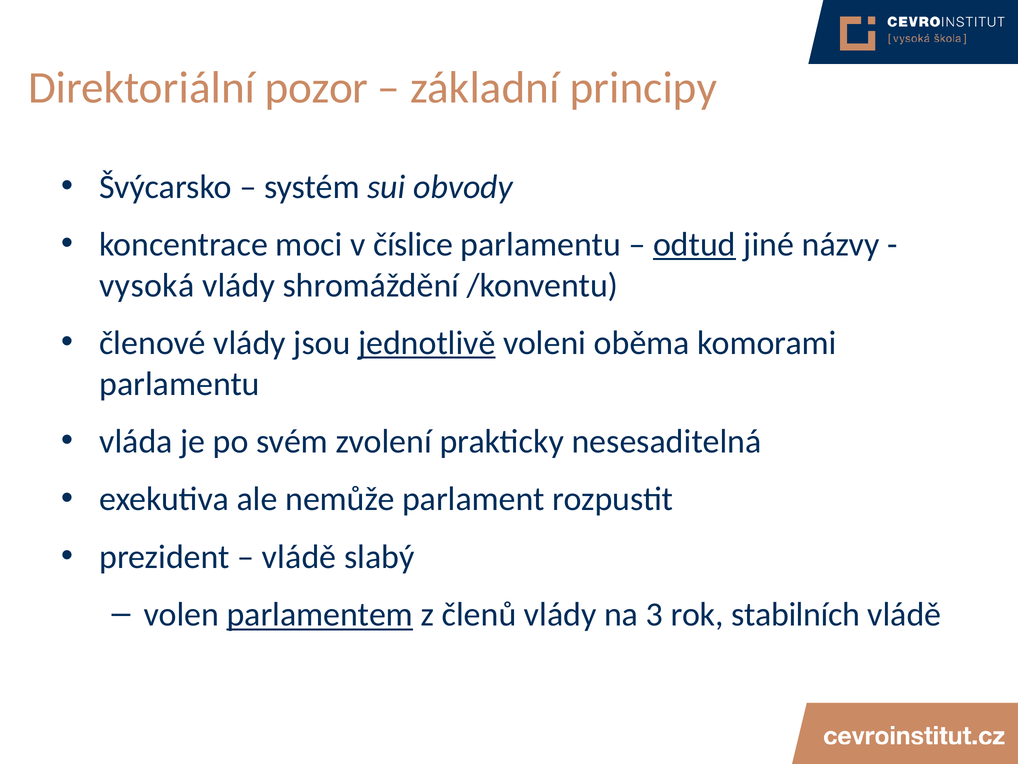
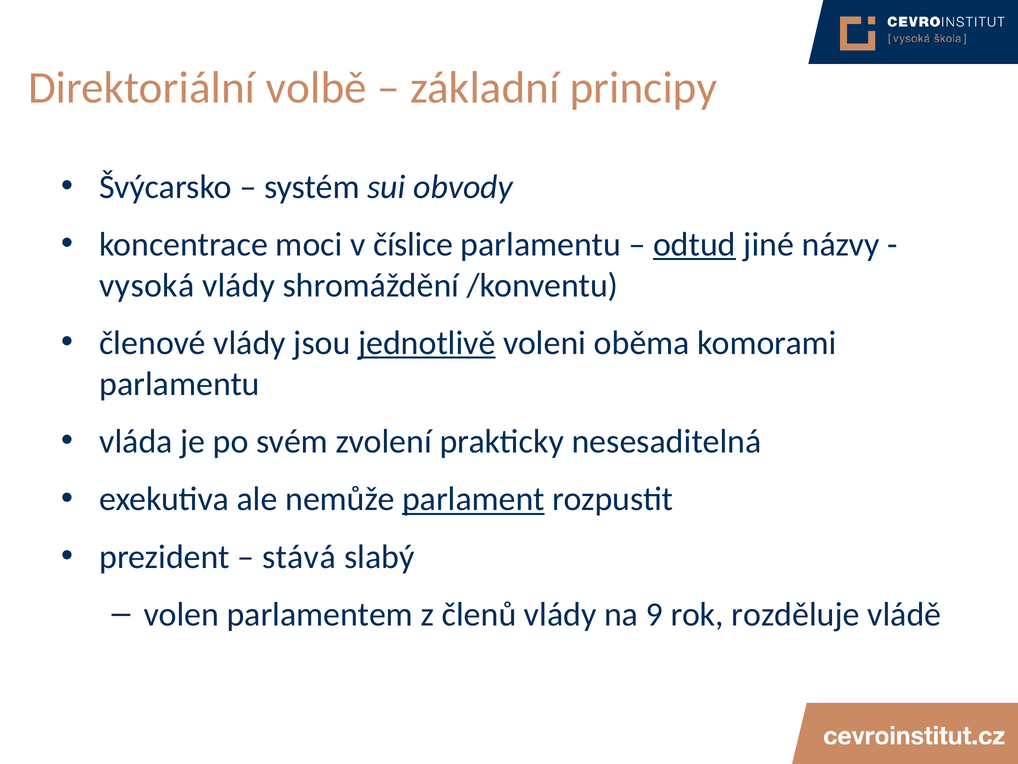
pozor: pozor -> volbě (316, 88)
parlament underline: none -> present (473, 499)
vládě: vládě -> stává (299, 557)
parlamentem underline: present -> none (320, 614)
3: 3 -> 9 (654, 614)
stabilních: stabilních -> rozděluje (795, 614)
